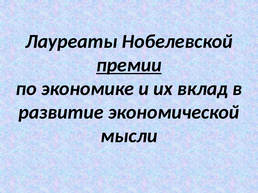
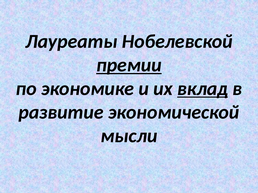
вклад underline: none -> present (203, 89)
